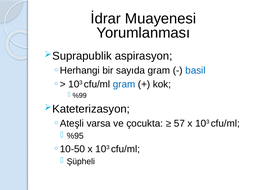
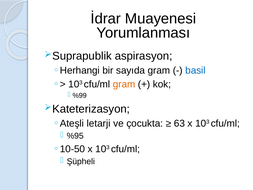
gram colour: blue -> orange (124, 84)
varsa: varsa -> letarji (99, 123)
57: 57 -> 63 (179, 123)
